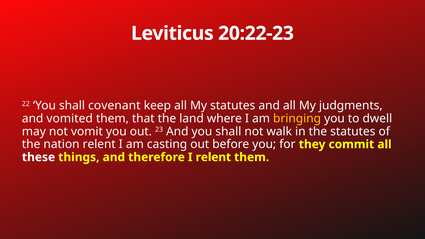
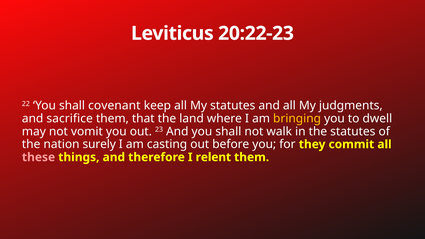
vomited: vomited -> sacrifice (70, 119)
nation relent: relent -> surely (99, 144)
these colour: white -> pink (39, 157)
